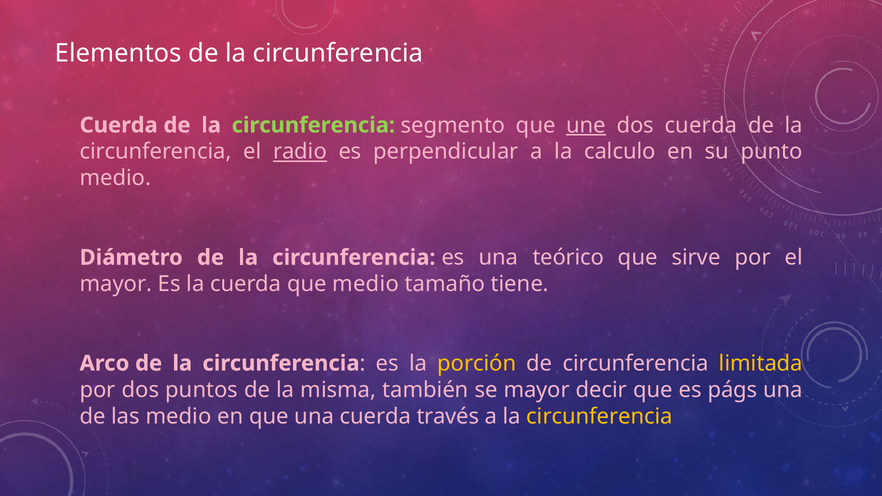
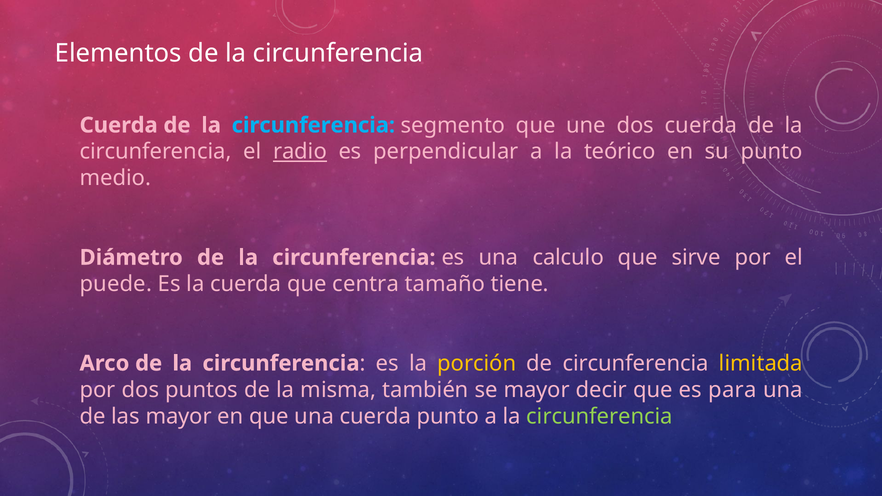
circunferencia colour: light green -> light blue (313, 125)
une underline: present -> none (586, 125)
calculo: calculo -> teórico (620, 152)
teórico: teórico -> calculo (568, 258)
mayor: mayor -> puede (116, 284)
que medio: medio -> centra (366, 284)
págs: págs -> para (732, 390)
las medio: medio -> mayor (179, 416)
cuerda través: través -> punto (448, 416)
circunferencia colour: yellow -> light green (600, 416)
